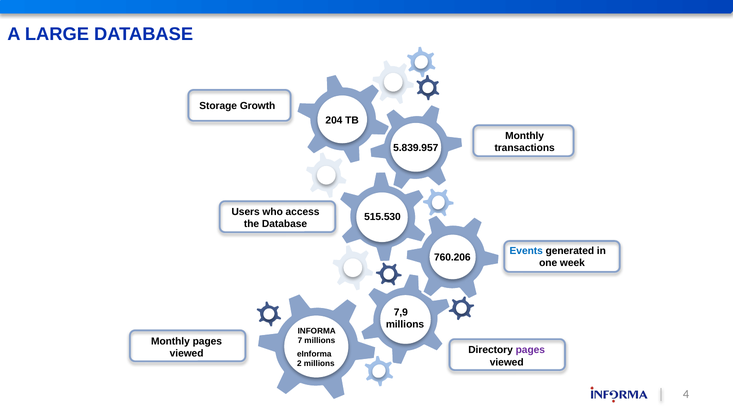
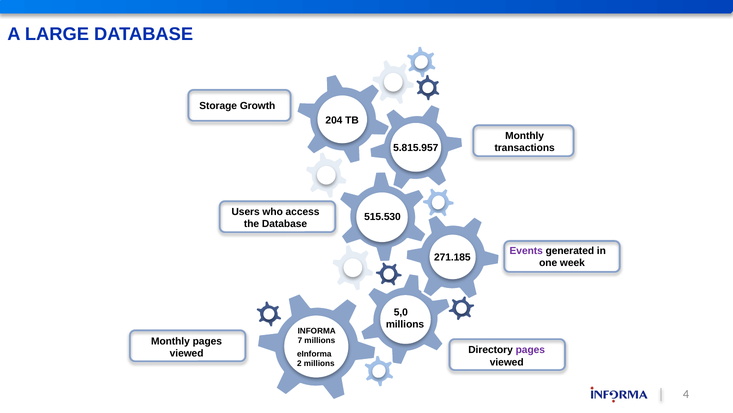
5.839.957: 5.839.957 -> 5.815.957 (416, 148)
Events colour: blue -> purple (526, 250)
760.206: 760.206 -> 271.185 (452, 257)
7,9: 7,9 -> 5,0 (401, 312)
